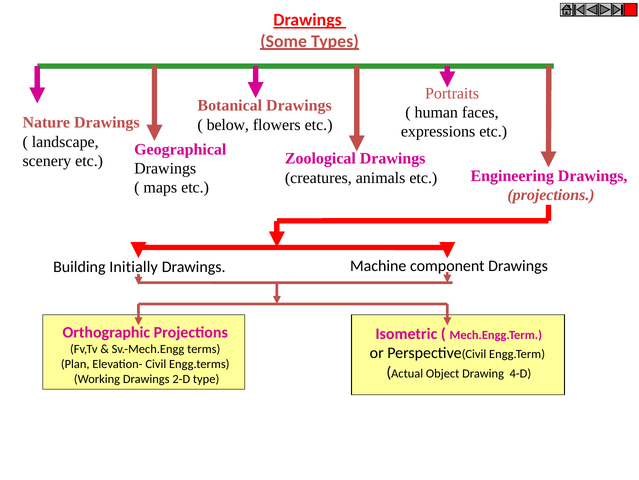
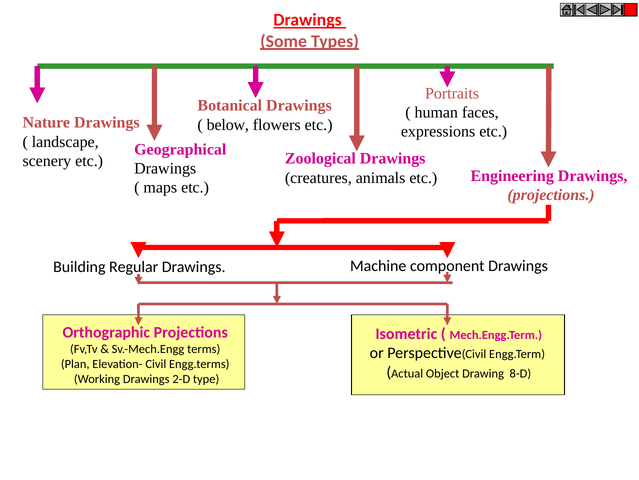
Initially: Initially -> Regular (134, 267)
4-D: 4-D -> 8-D (520, 373)
